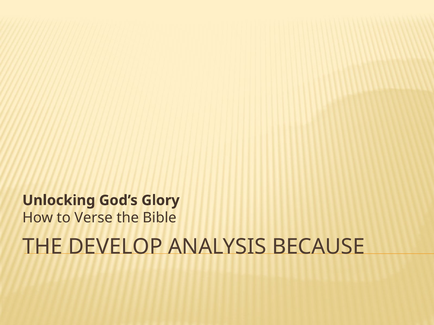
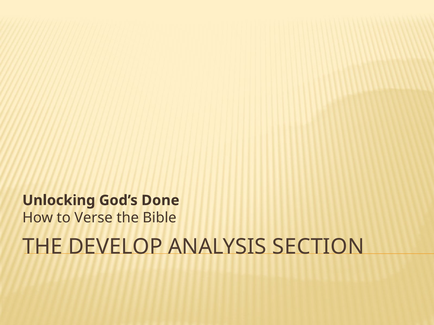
Glory: Glory -> Done (160, 201)
BECAUSE: BECAUSE -> SECTION (318, 247)
